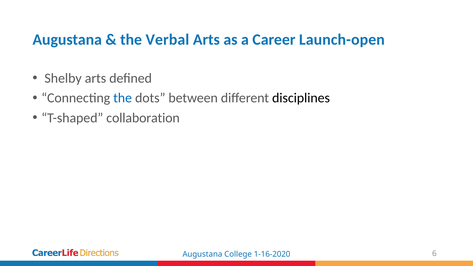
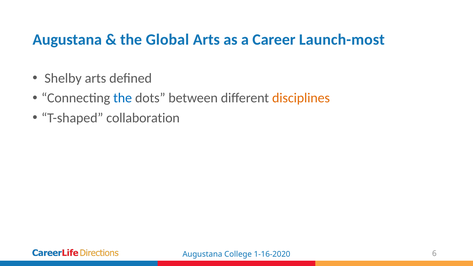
Verbal: Verbal -> Global (167, 40)
Launch-open: Launch-open -> Launch-most (342, 40)
disciplines colour: black -> orange (301, 98)
